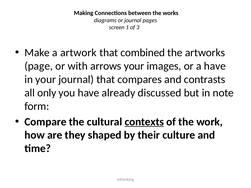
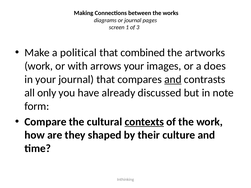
artwork: artwork -> political (78, 53)
page: page -> work (39, 66)
a have: have -> does (215, 66)
and underline: none -> present (173, 79)
